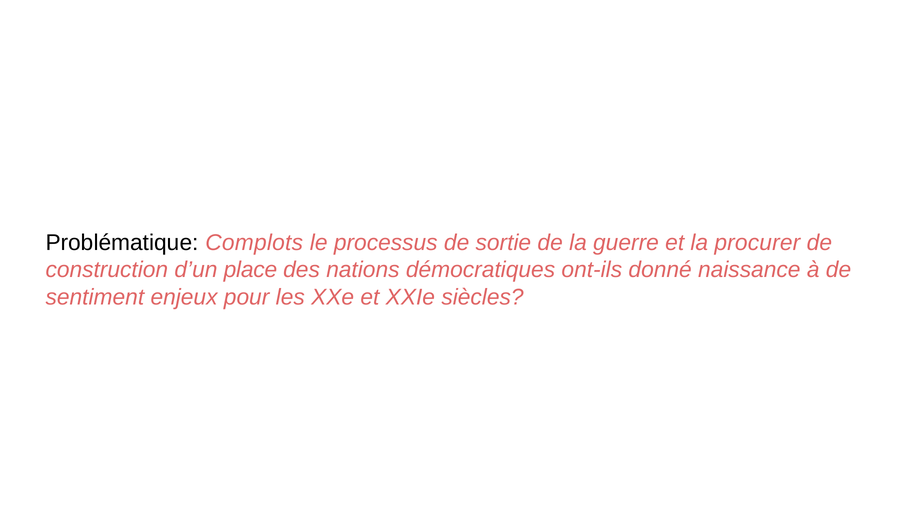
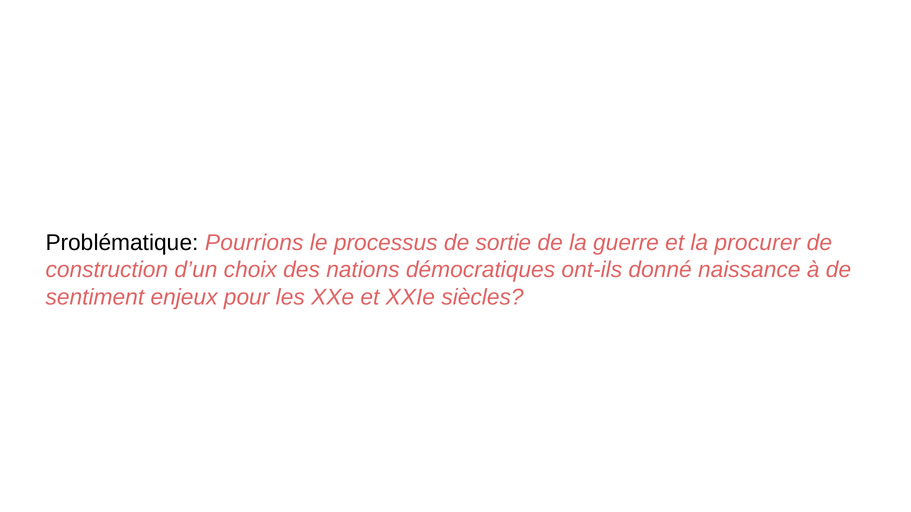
Complots: Complots -> Pourrions (254, 243)
place: place -> choix (250, 270)
